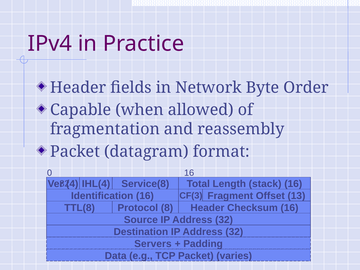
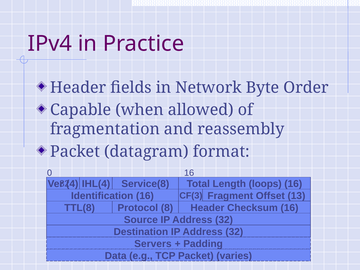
stack: stack -> loops (265, 184)
